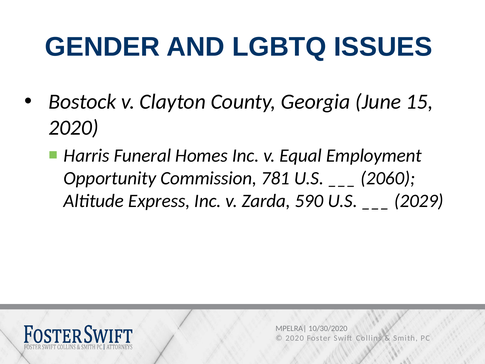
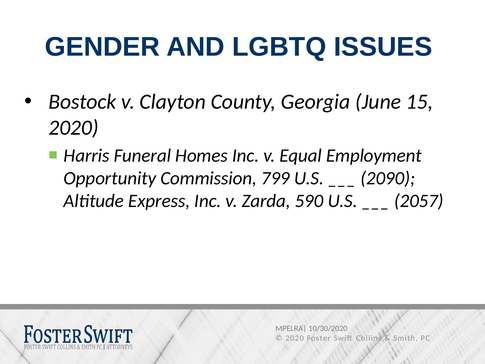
781: 781 -> 799 (276, 178)
2060: 2060 -> 2090 (388, 178)
2029: 2029 -> 2057 (419, 201)
